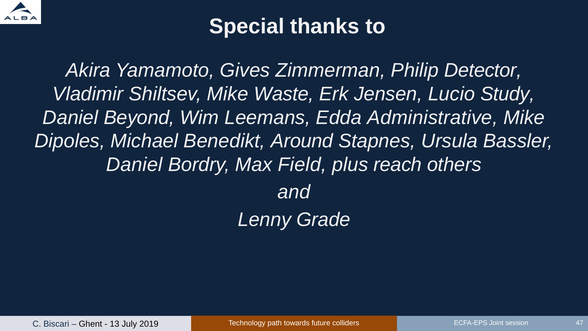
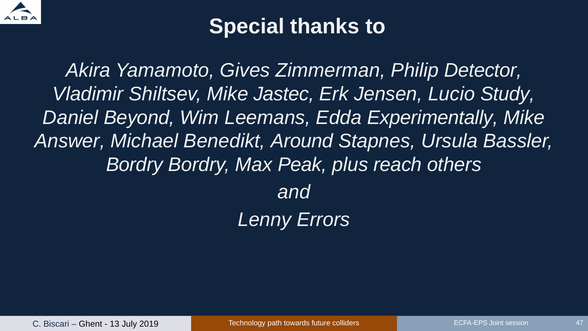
Waste: Waste -> Jastec (284, 94)
Administrative: Administrative -> Experimentally (433, 118)
Dipoles: Dipoles -> Answer (70, 141)
Daniel: Daniel -> Bordry (134, 165)
Field: Field -> Peak (302, 165)
Grade: Grade -> Errors (323, 219)
